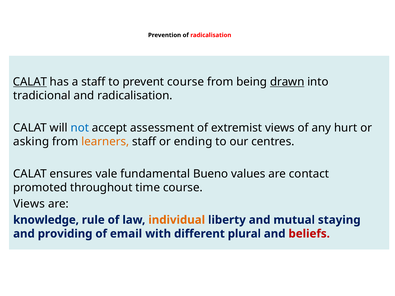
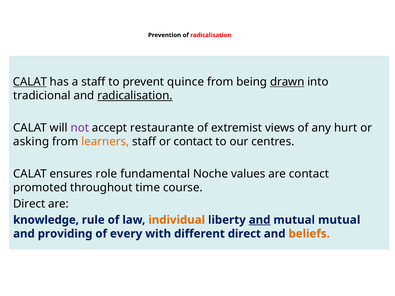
prevent course: course -> quince (186, 82)
radicalisation underline: none -> present (135, 96)
not colour: blue -> purple (80, 128)
assessment: assessment -> restaurante (162, 128)
or ending: ending -> contact (193, 142)
vale: vale -> role (106, 174)
Bueno: Bueno -> Noche (211, 174)
Views: Views -> Direct (29, 204)
and underline: none -> present (260, 220)
mutual staying: staying -> mutual (339, 220)
email: email -> every (126, 234)
different plural: plural -> direct (244, 234)
beliefs colour: red -> orange (309, 234)
